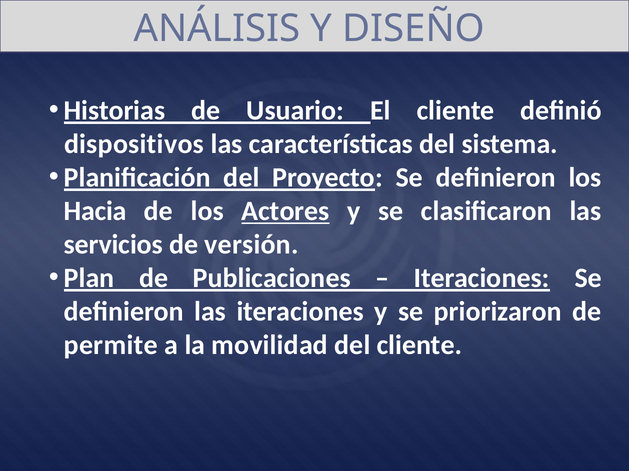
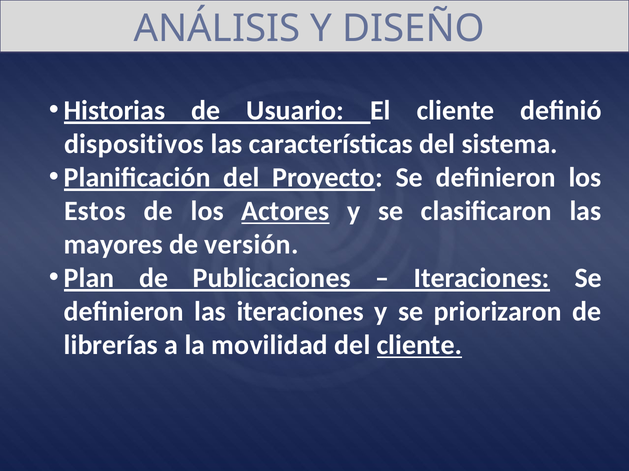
Hacia: Hacia -> Estos (95, 212)
servicios: servicios -> mayores (113, 245)
permite: permite -> librerías (111, 346)
cliente underline: none -> present (419, 346)
